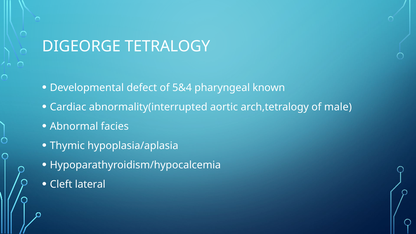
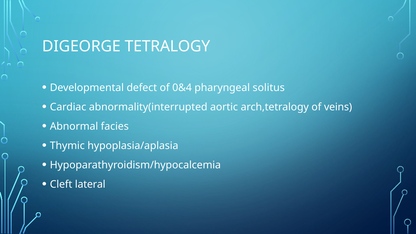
5&4: 5&4 -> 0&4 (182, 88)
known: known -> solitus (269, 88)
male: male -> veins (338, 107)
